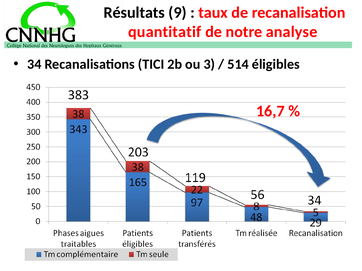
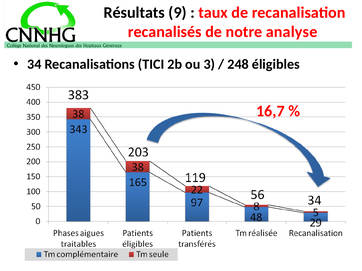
quantitatif: quantitatif -> recanalisés (165, 32)
514: 514 -> 248 (238, 64)
